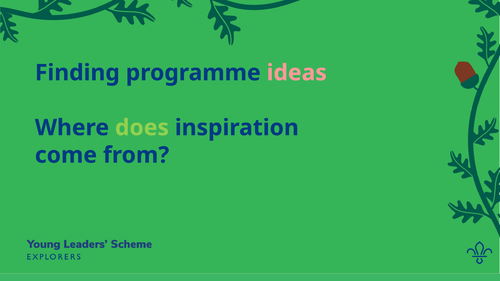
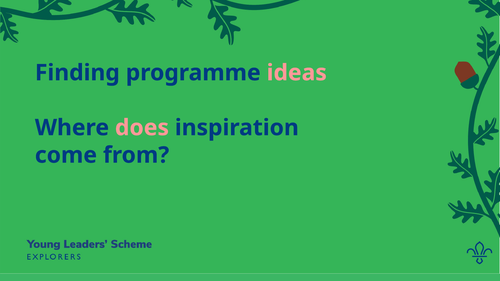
does colour: light green -> pink (142, 128)
